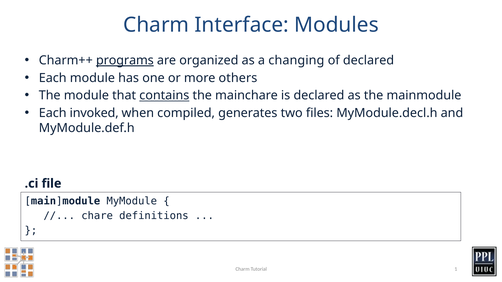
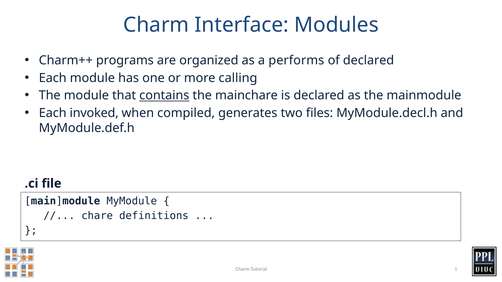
programs underline: present -> none (125, 60)
changing: changing -> performs (296, 60)
others: others -> calling (238, 78)
